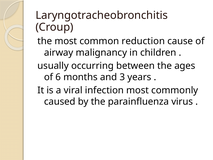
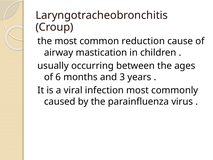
malignancy: malignancy -> mastication (101, 52)
